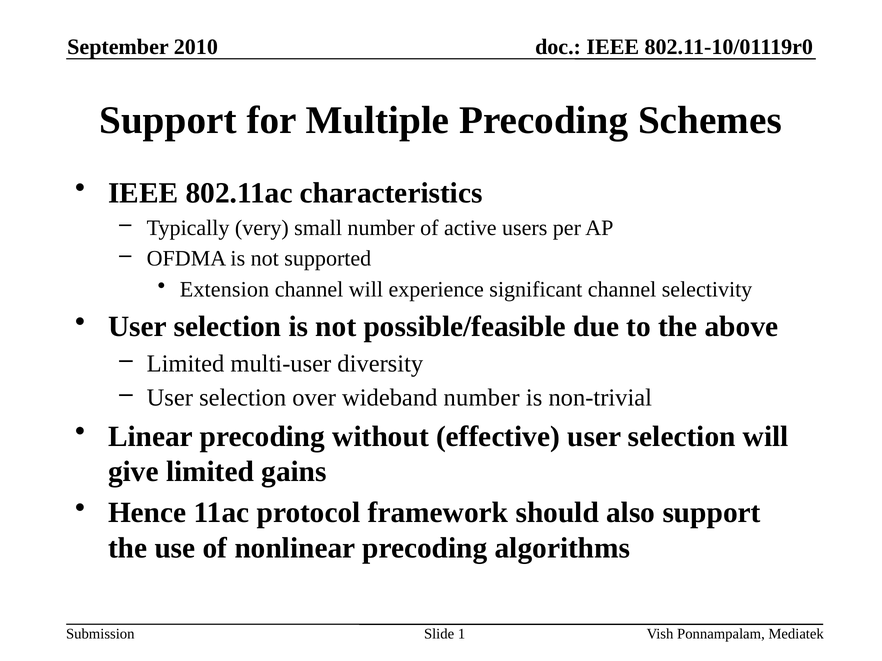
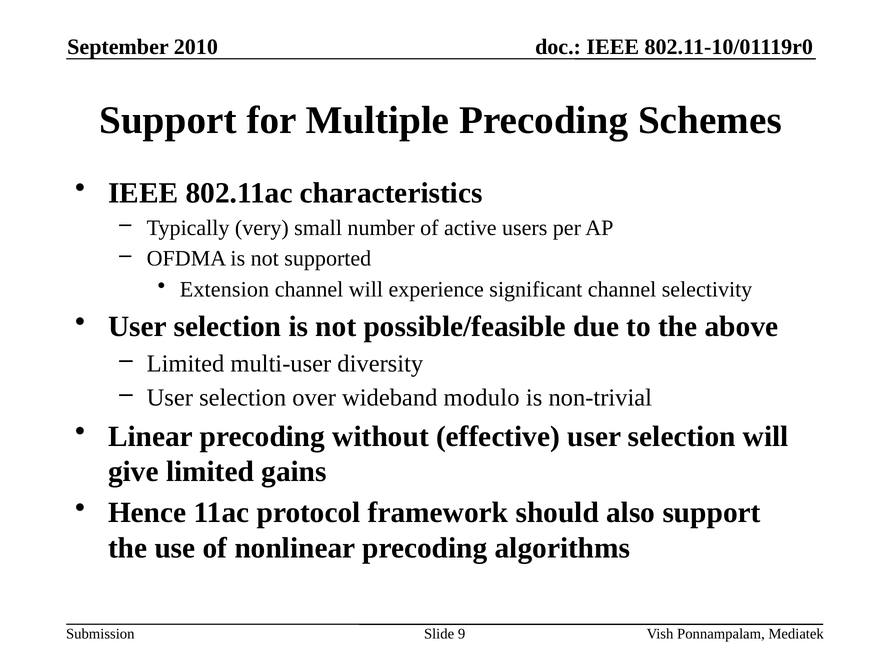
wideband number: number -> modulo (482, 398)
1: 1 -> 9 (462, 634)
